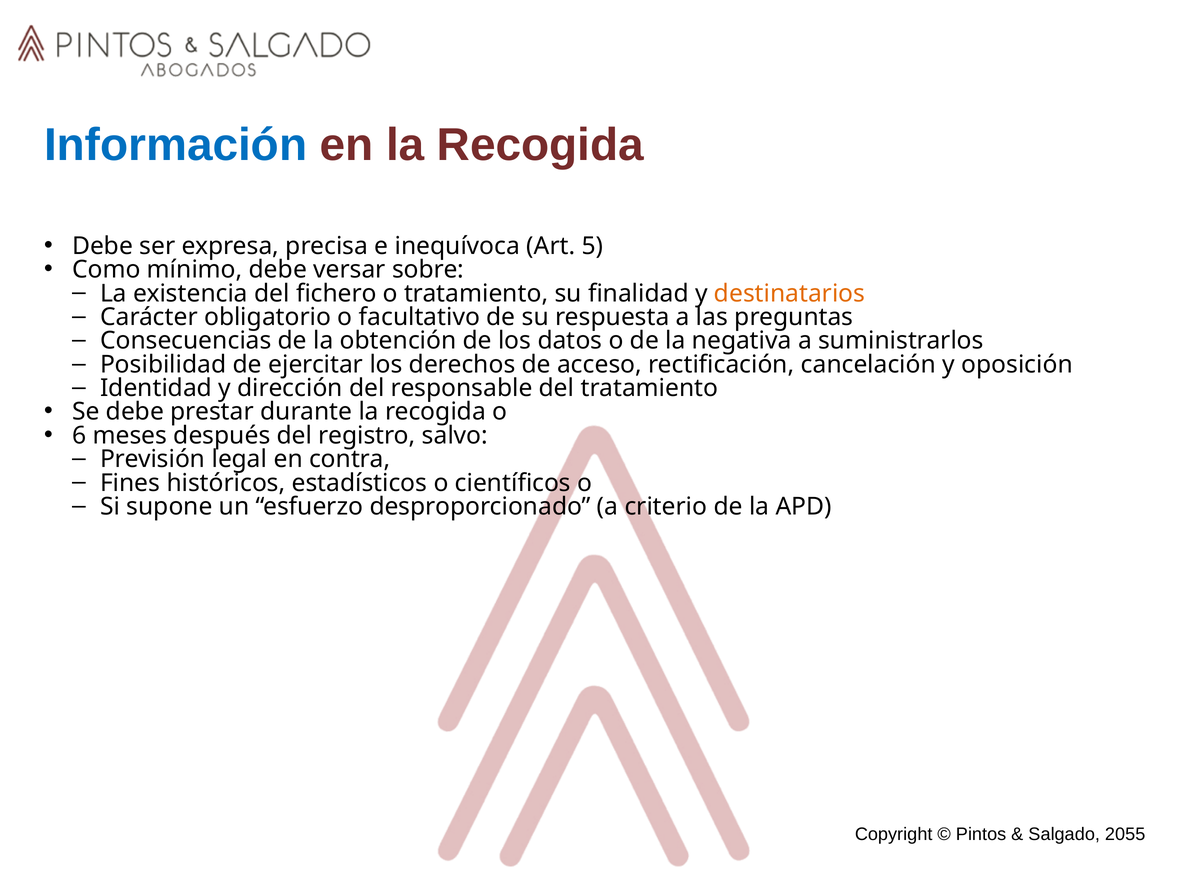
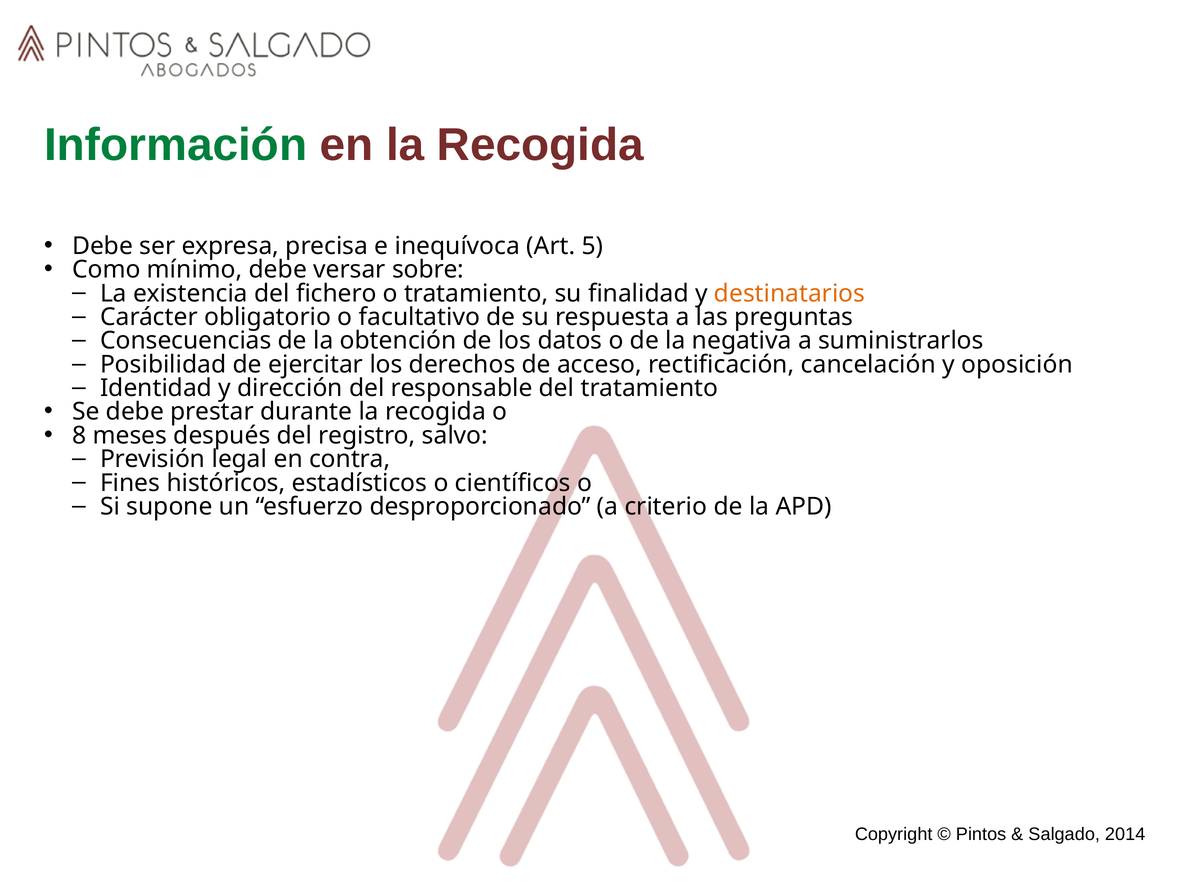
Información colour: blue -> green (176, 145)
6: 6 -> 8 (79, 436)
2055: 2055 -> 2014 (1125, 834)
